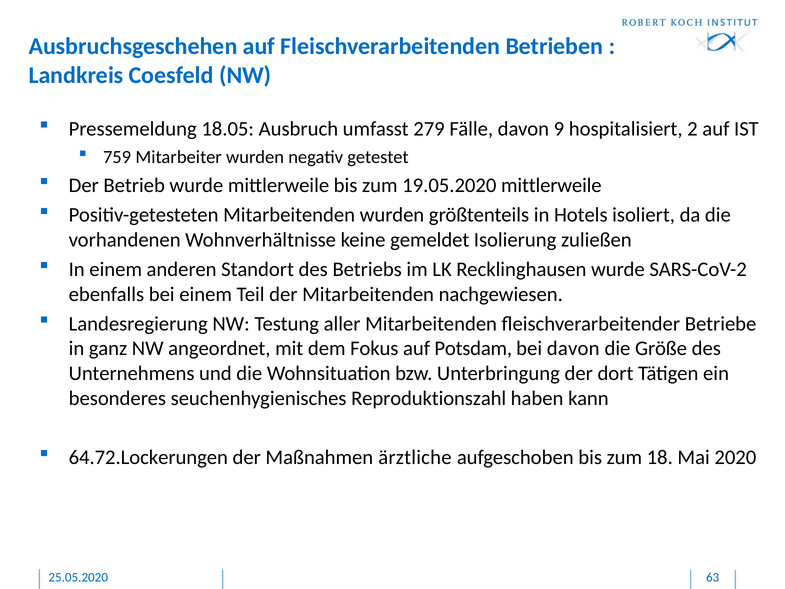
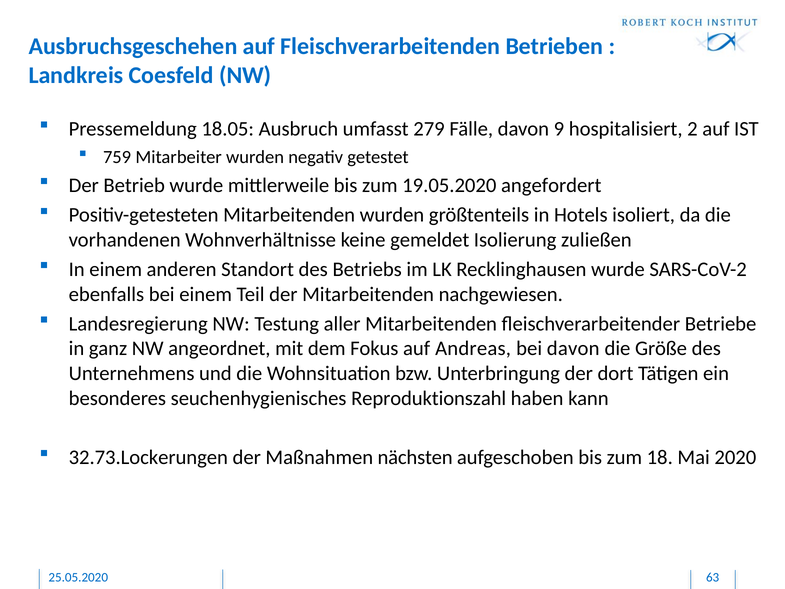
19.05.2020 mittlerweile: mittlerweile -> angefordert (551, 185)
Potsdam: Potsdam -> Andreas (473, 348)
64.72.Lockerungen: 64.72.Lockerungen -> 32.73.Lockerungen (148, 457)
ärztliche: ärztliche -> nächsten (415, 457)
